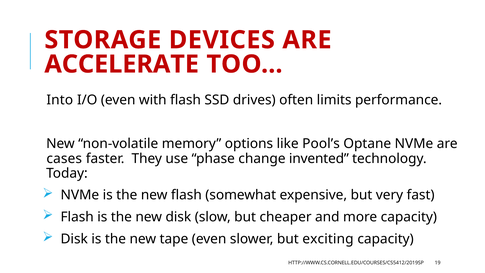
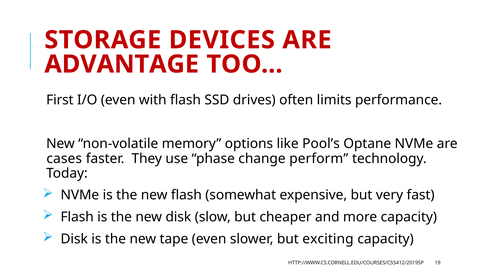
ACCELERATE: ACCELERATE -> ADVANTAGE (122, 64)
Into: Into -> First (60, 100)
invented: invented -> perform (319, 158)
